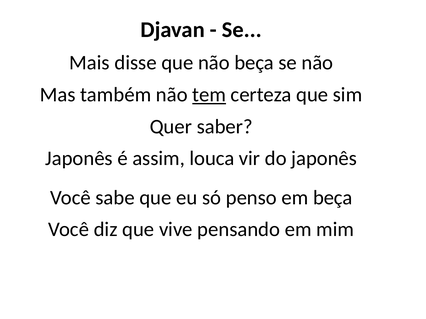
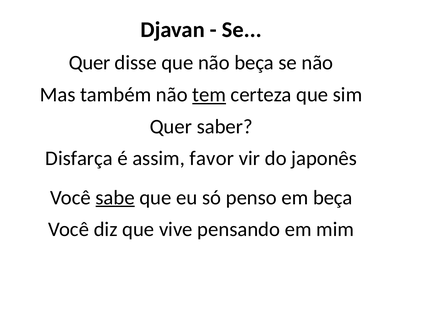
Mais: Mais -> Quer (90, 63)
Japonês: Japonês -> Disfarça (79, 159)
louca: louca -> favor (212, 159)
sabe underline: none -> present (115, 198)
